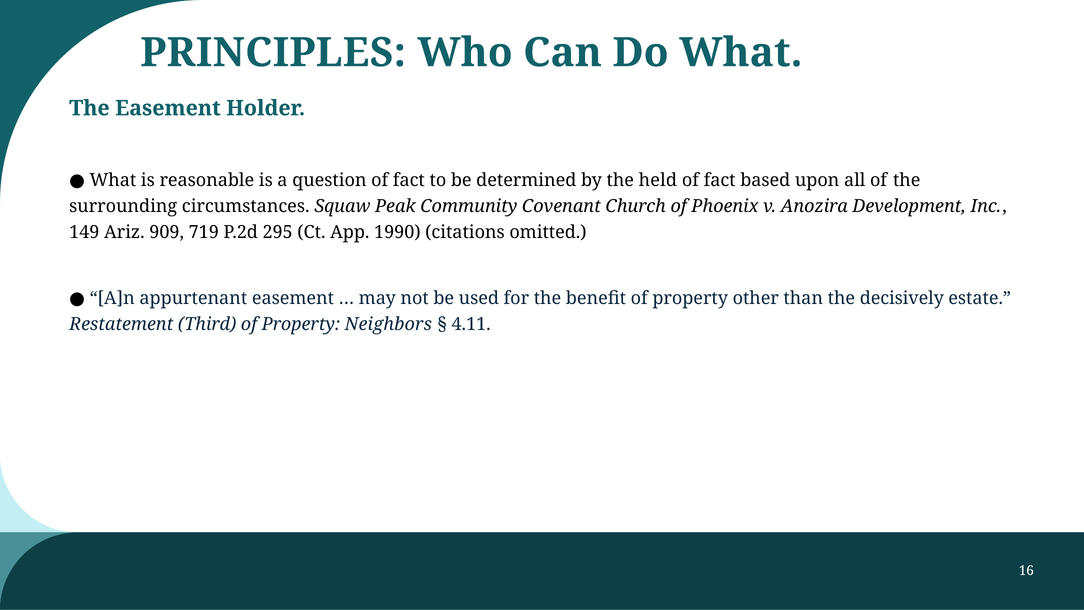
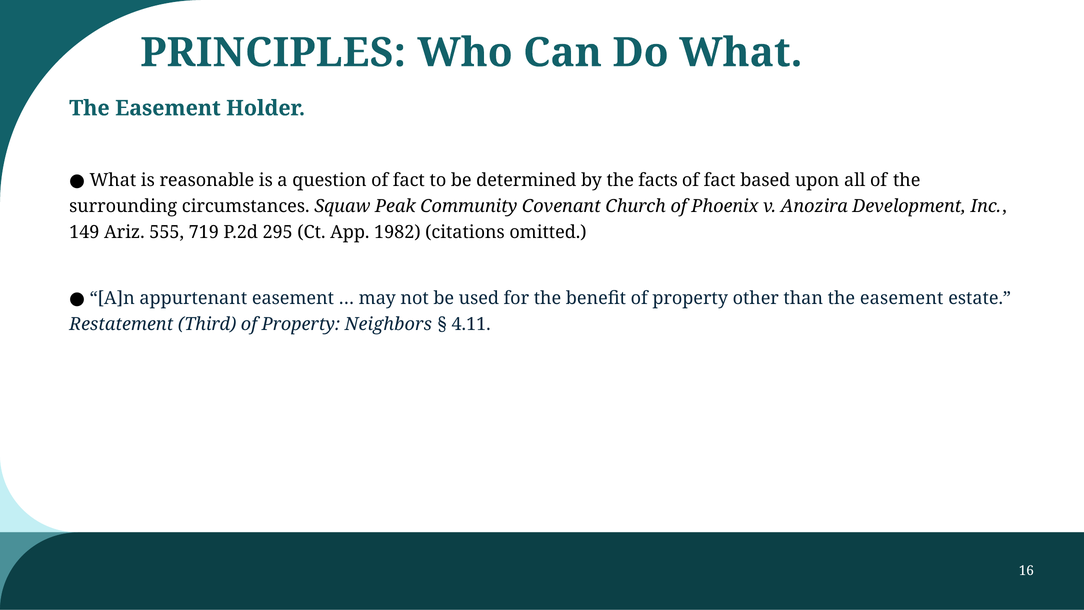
held: held -> facts (658, 180)
909: 909 -> 555 (167, 232)
1990: 1990 -> 1982 (397, 232)
than the decisively: decisively -> easement (902, 298)
